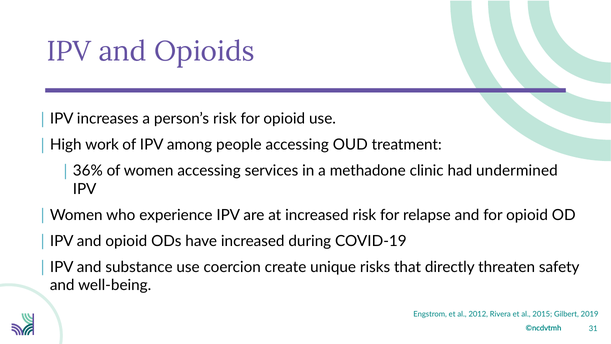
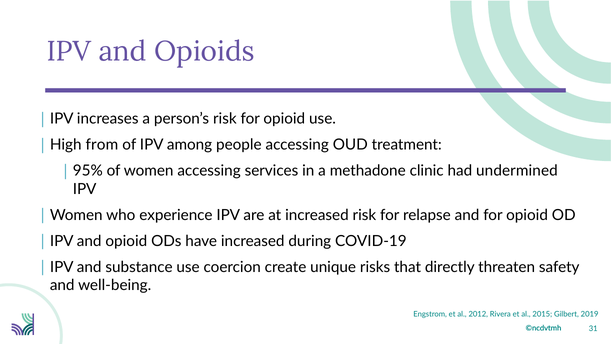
work: work -> from (102, 145)
36%: 36% -> 95% (88, 170)
